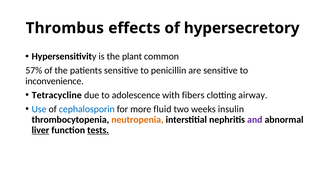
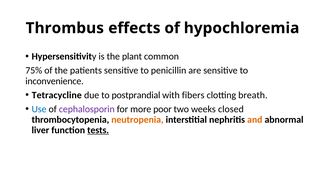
hypersecretory: hypersecretory -> hypochloremia (242, 28)
57%: 57% -> 75% (34, 70)
adolescence: adolescence -> postprandial (136, 95)
airway: airway -> breath (253, 95)
cephalosporin colour: blue -> purple (87, 109)
fluid: fluid -> poor (163, 109)
insulin: insulin -> closed (231, 109)
and colour: purple -> orange (255, 119)
liver underline: present -> none (40, 130)
